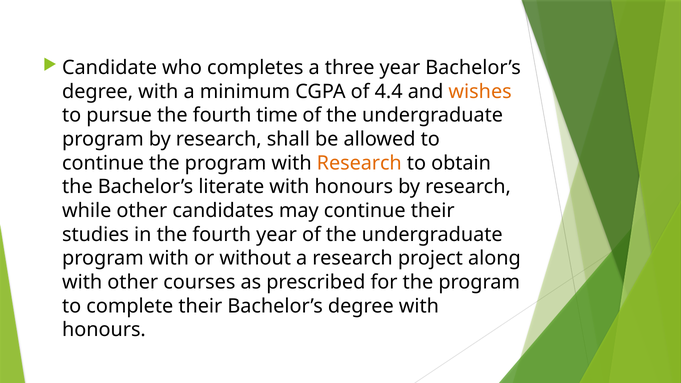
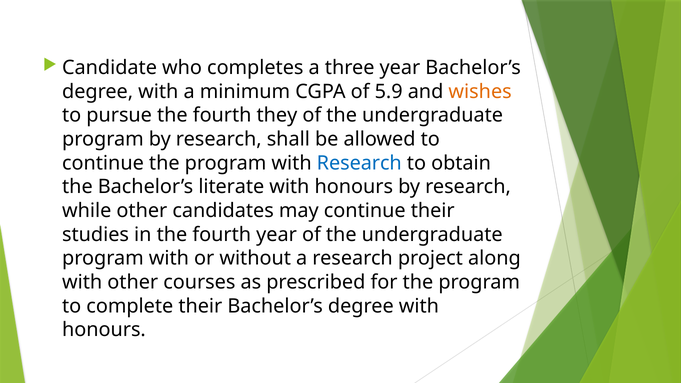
4.4: 4.4 -> 5.9 (389, 92)
time: time -> they (277, 115)
Research colour: orange -> blue (359, 163)
